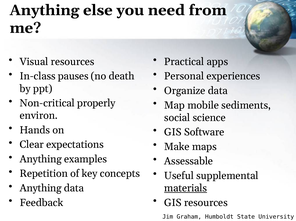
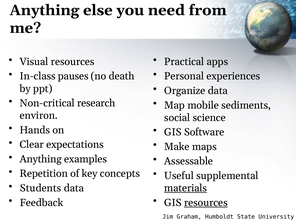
properly: properly -> research (96, 103)
Anything: Anything -> Students (41, 188)
resources underline: none -> present (206, 203)
